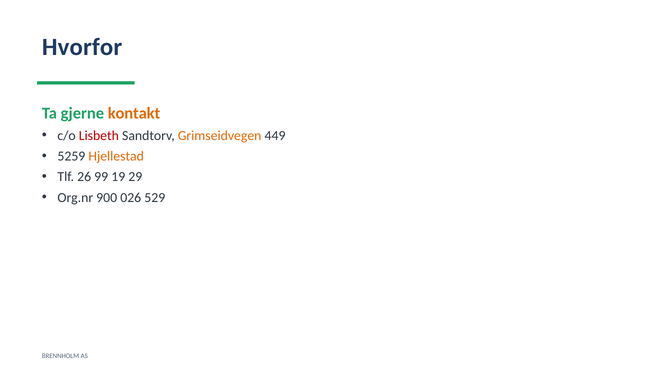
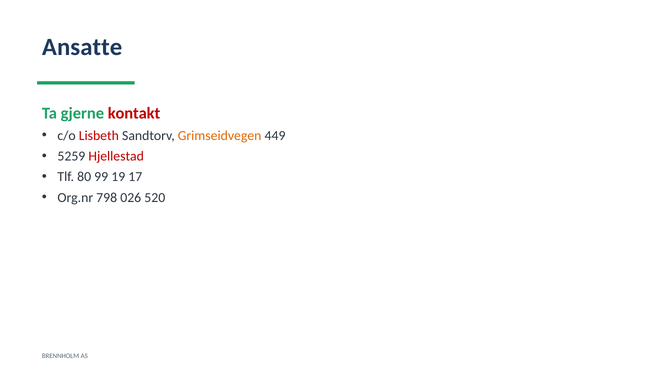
Hvorfor: Hvorfor -> Ansatte (82, 47)
kontakt colour: orange -> red (134, 114)
Hjellestad colour: orange -> red (116, 156)
26: 26 -> 80 (84, 177)
29: 29 -> 17 (135, 177)
900: 900 -> 798 (107, 198)
529: 529 -> 520 (155, 198)
